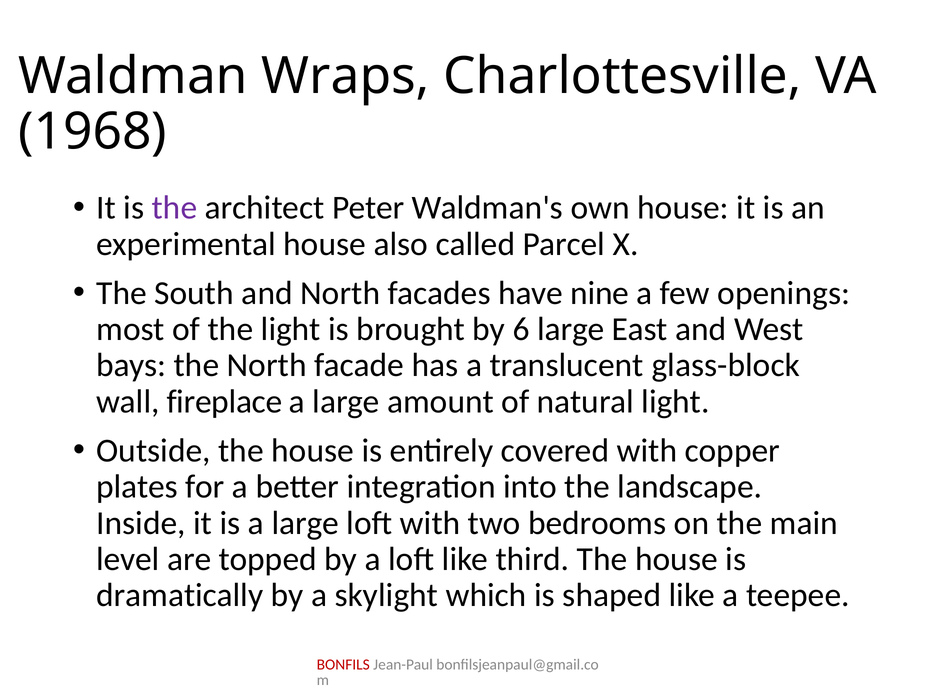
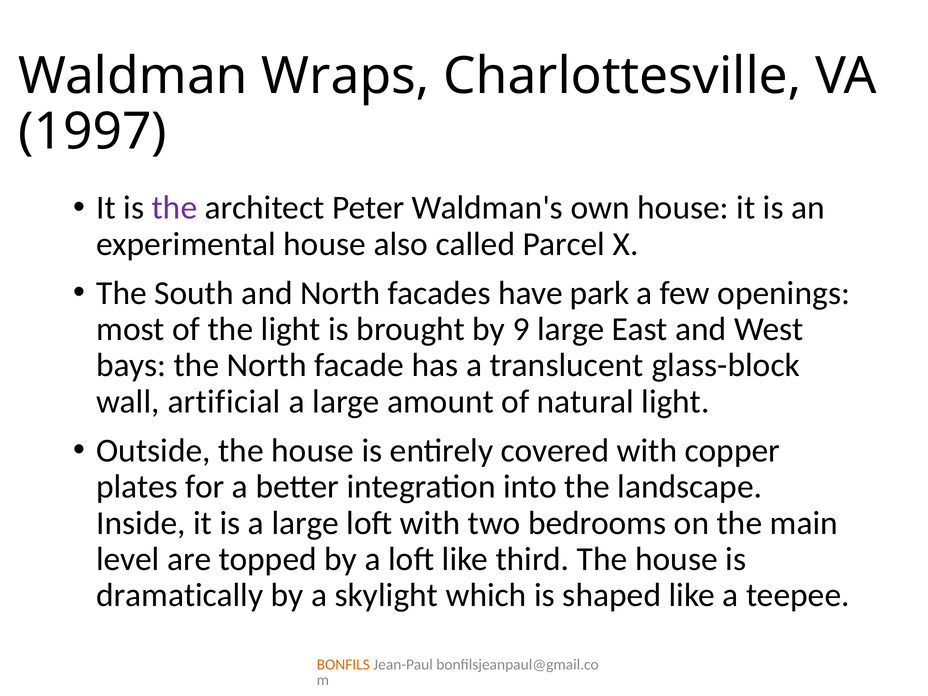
1968: 1968 -> 1997 (93, 132)
nine: nine -> park (600, 293)
6: 6 -> 9 (521, 329)
fireplace: fireplace -> artificial (224, 402)
BONFILS colour: red -> orange (343, 665)
